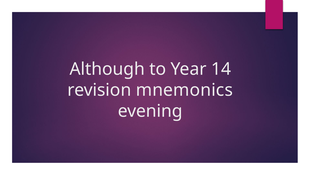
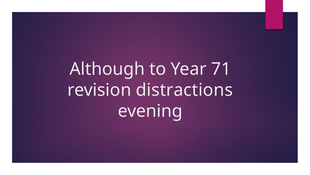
14: 14 -> 71 (221, 69)
mnemonics: mnemonics -> distractions (184, 90)
